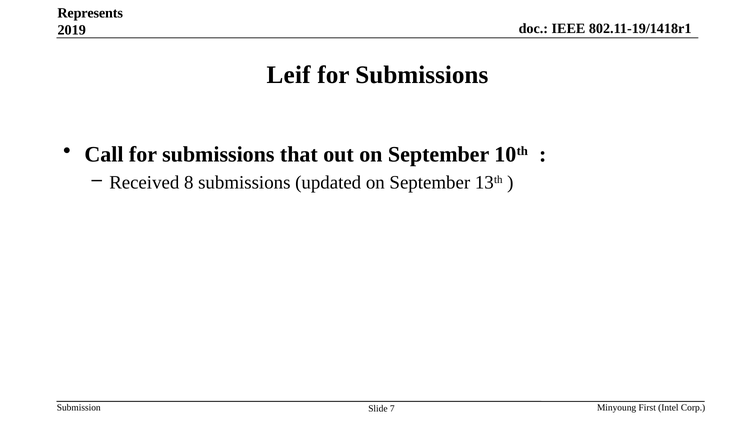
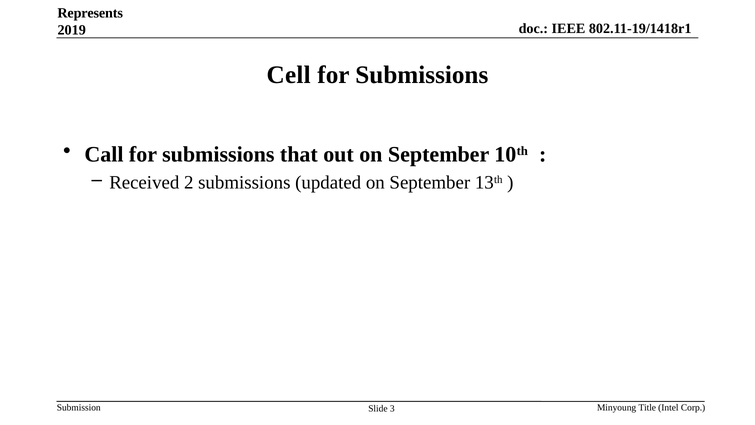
Leif: Leif -> Cell (289, 75)
8: 8 -> 2 (189, 183)
First: First -> Title (647, 407)
7: 7 -> 3 (392, 408)
